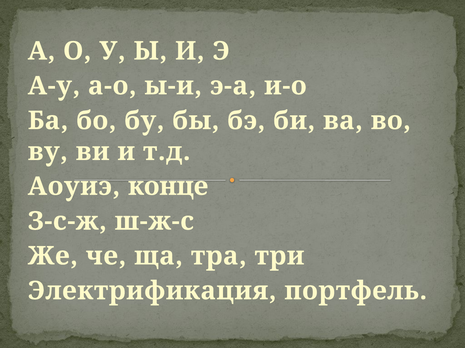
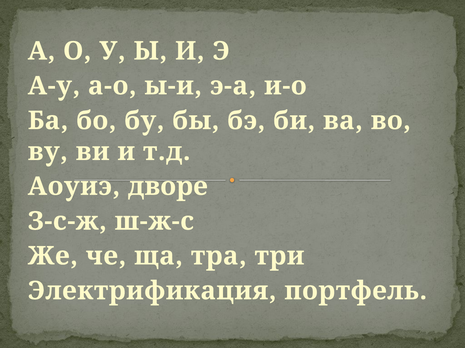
конце: конце -> дворе (168, 187)
